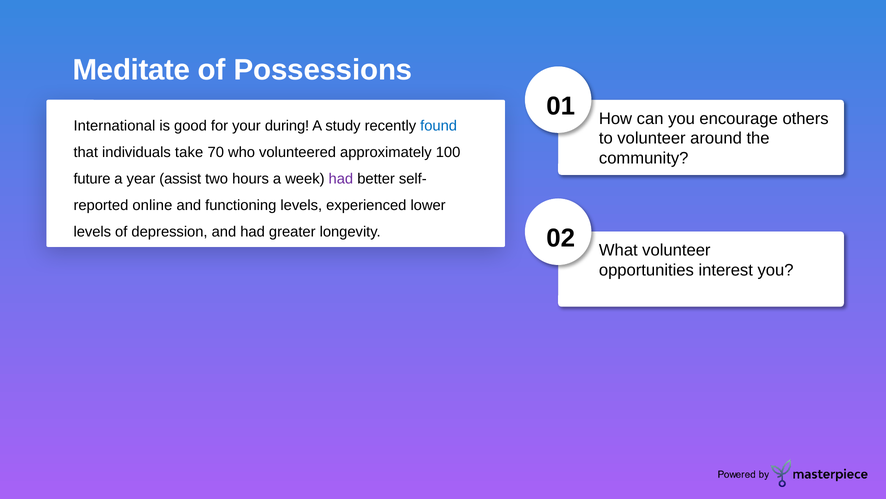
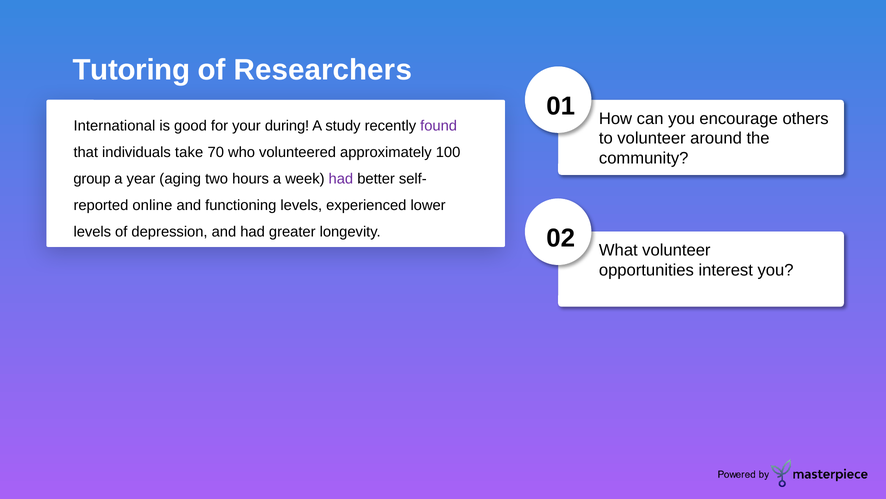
Meditate: Meditate -> Tutoring (131, 70)
Possessions: Possessions -> Researchers (323, 70)
found colour: blue -> purple (439, 125)
future: future -> group (92, 179)
assist: assist -> aging (180, 179)
